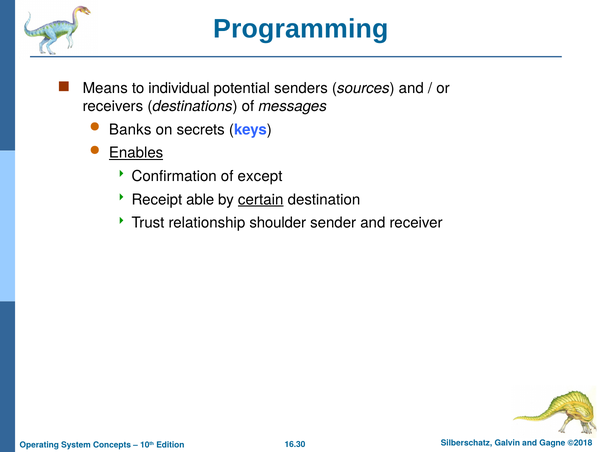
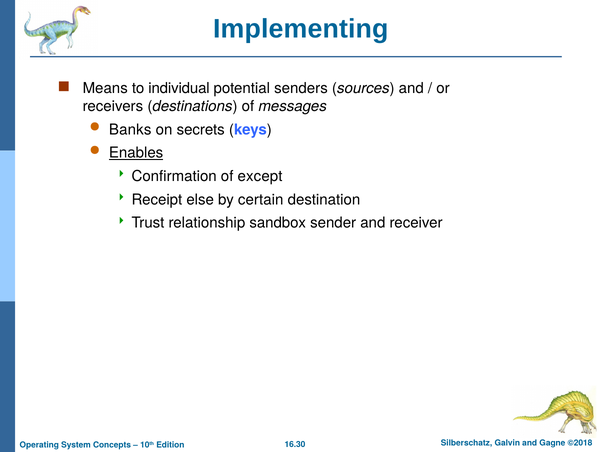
Programming: Programming -> Implementing (301, 29)
able: able -> else (200, 199)
certain underline: present -> none (261, 199)
shoulder: shoulder -> sandbox (278, 223)
